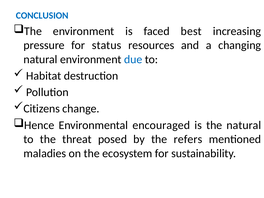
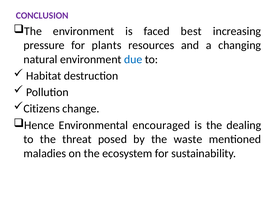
CONCLUSION colour: blue -> purple (42, 16)
status: status -> plants (107, 45)
the natural: natural -> dealing (244, 125)
refers: refers -> waste (188, 139)
